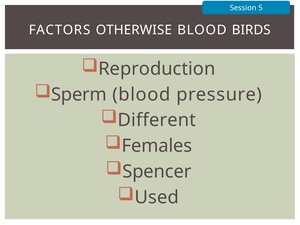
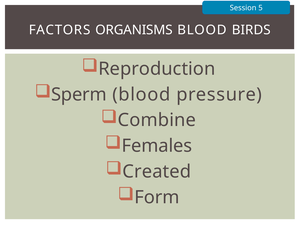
OTHERWISE: OTHERWISE -> ORGANISMS (134, 30)
Different: Different -> Combine (157, 120)
Spencer: Spencer -> Created (157, 172)
Used: Used -> Form (157, 197)
